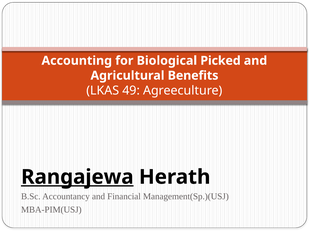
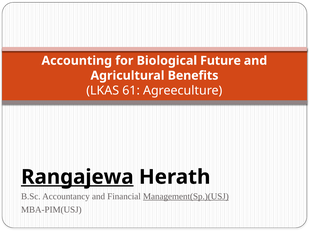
Picked: Picked -> Future (221, 61)
49: 49 -> 61 (131, 91)
Management(Sp.)(USJ underline: none -> present (186, 197)
